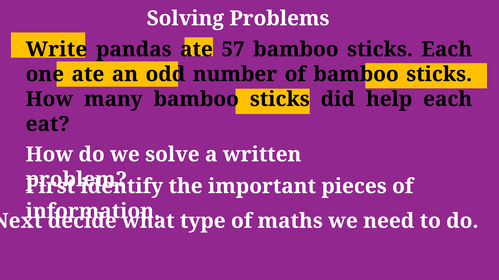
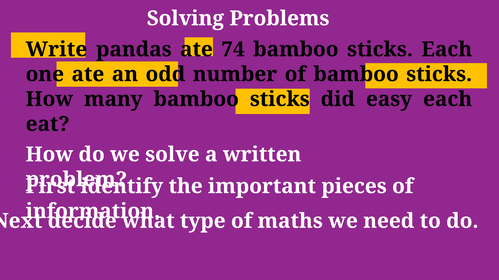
57: 57 -> 74 (233, 50)
help: help -> easy (389, 99)
